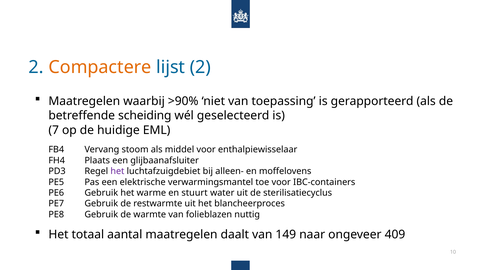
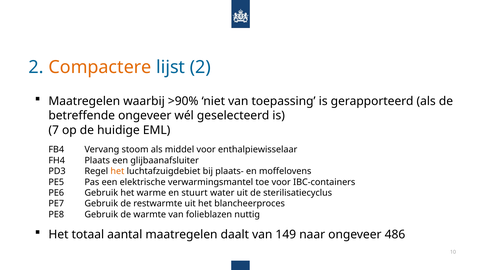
betreffende scheiding: scheiding -> ongeveer (145, 116)
het colour: purple -> orange (117, 172)
alleen-: alleen- -> plaats- (229, 172)
409: 409 -> 486 (395, 235)
